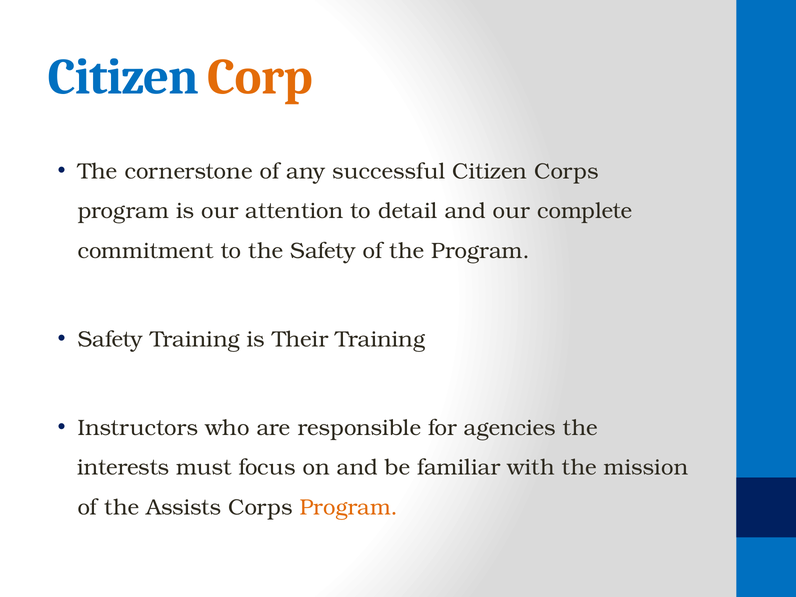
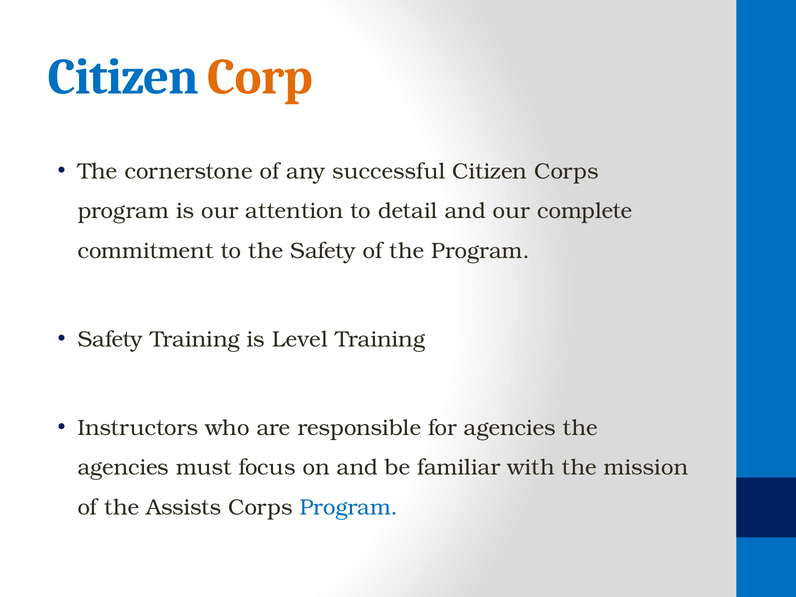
Their: Their -> Level (300, 339)
interests: interests -> agencies (123, 468)
Program colour: orange -> blue (349, 507)
